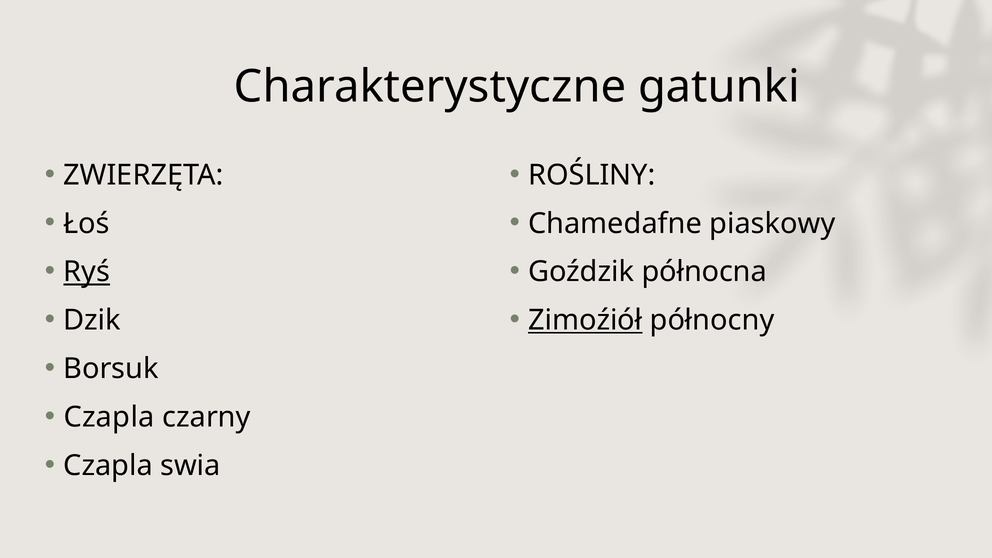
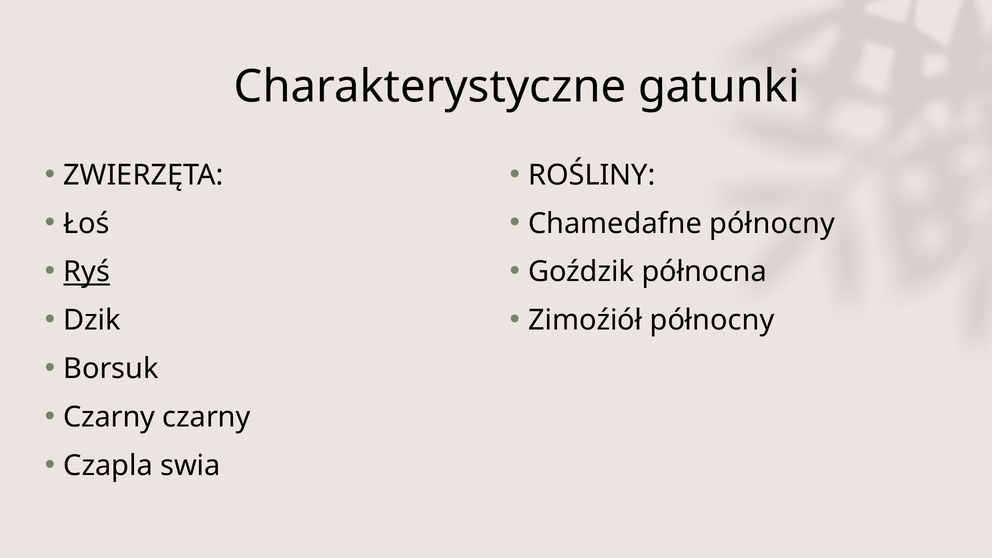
Chamedafne piaskowy: piaskowy -> północny (772, 223)
Zimoźiół underline: present -> none (585, 320)
Czapla: Czapla -> Czarny (109, 417)
